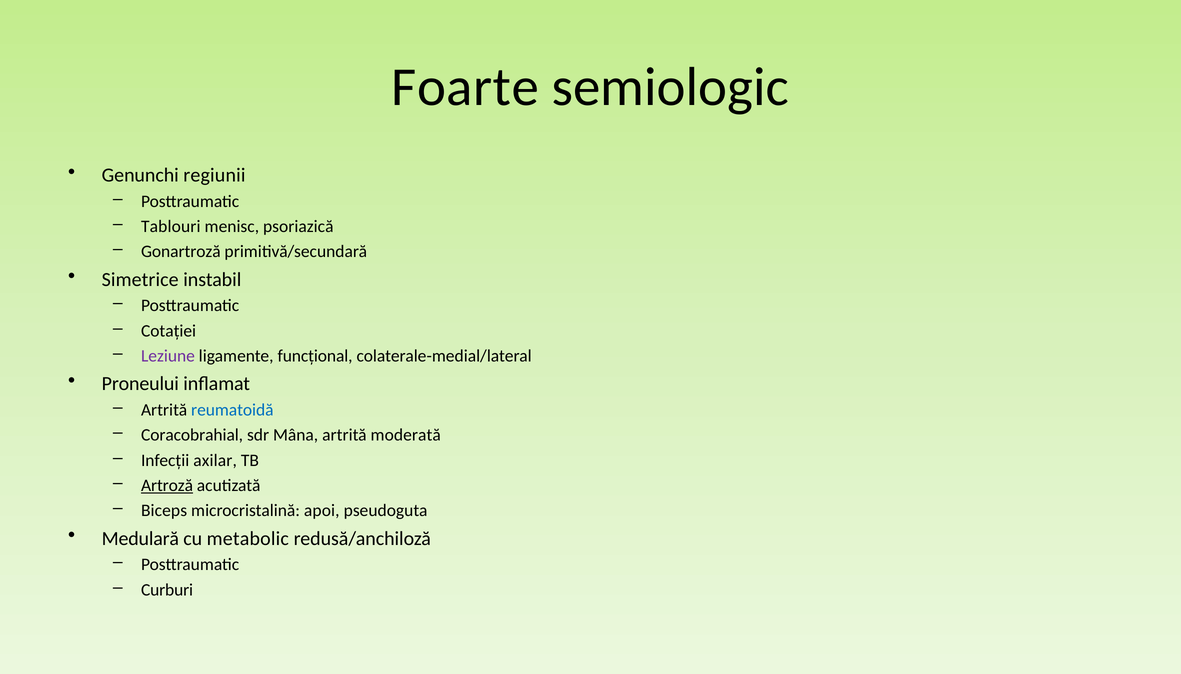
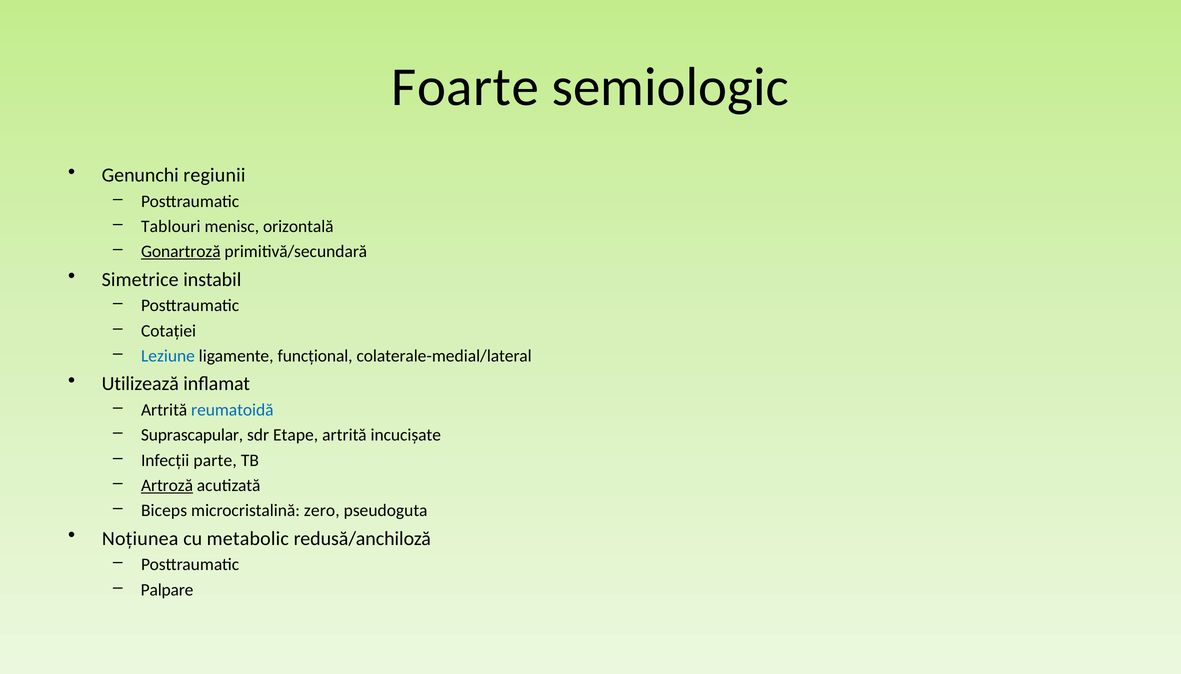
psoriazică: psoriazică -> orizontală (298, 226)
Gonartroză underline: none -> present (181, 252)
Leziune colour: purple -> blue (168, 356)
Proneului: Proneului -> Utilizează (140, 384)
Coracobrahial: Coracobrahial -> Suprascapular (192, 435)
Mâna: Mâna -> Etape (296, 435)
moderată: moderată -> incucișate (406, 435)
axilar: axilar -> parte (215, 460)
apoi: apoi -> zero (322, 510)
Medulară: Medulară -> Noțiunea (140, 538)
Curburi: Curburi -> Palpare (167, 589)
